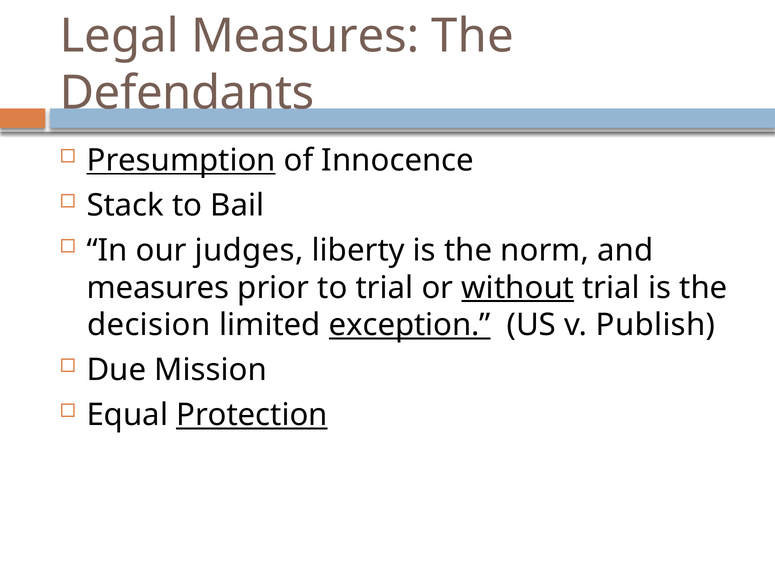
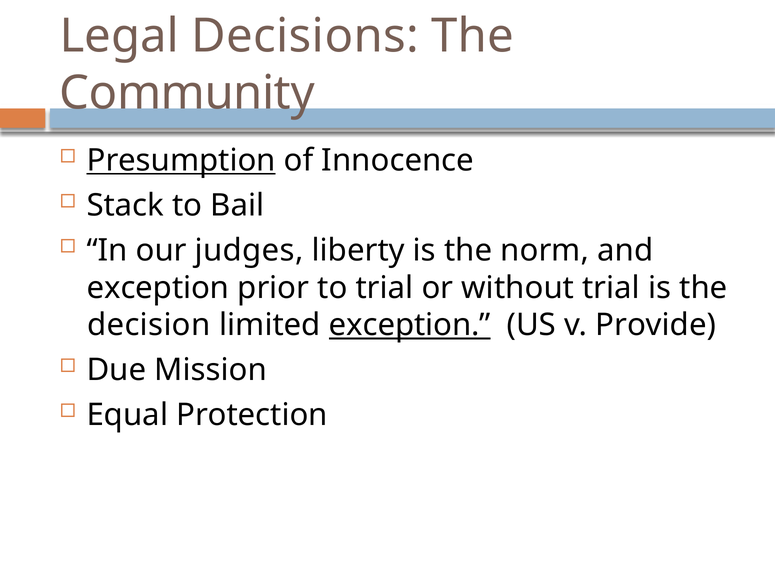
Legal Measures: Measures -> Decisions (305, 36)
Defendants: Defendants -> Community (187, 93)
measures: measures -> exception (158, 288)
without underline: present -> none (518, 288)
Publish: Publish -> Provide (656, 325)
Protection underline: present -> none (252, 415)
